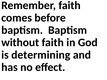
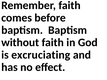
determining: determining -> excruciating (41, 55)
